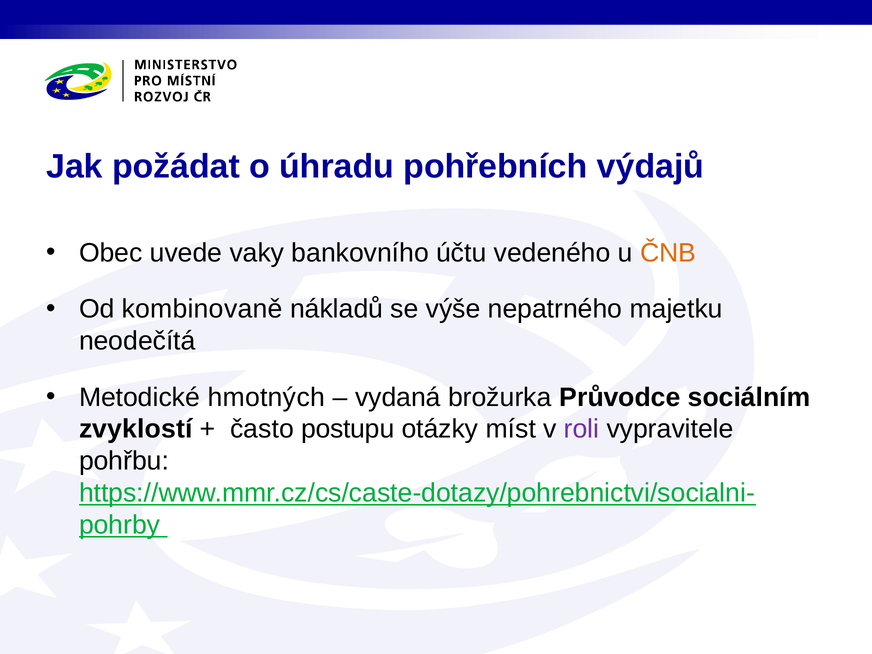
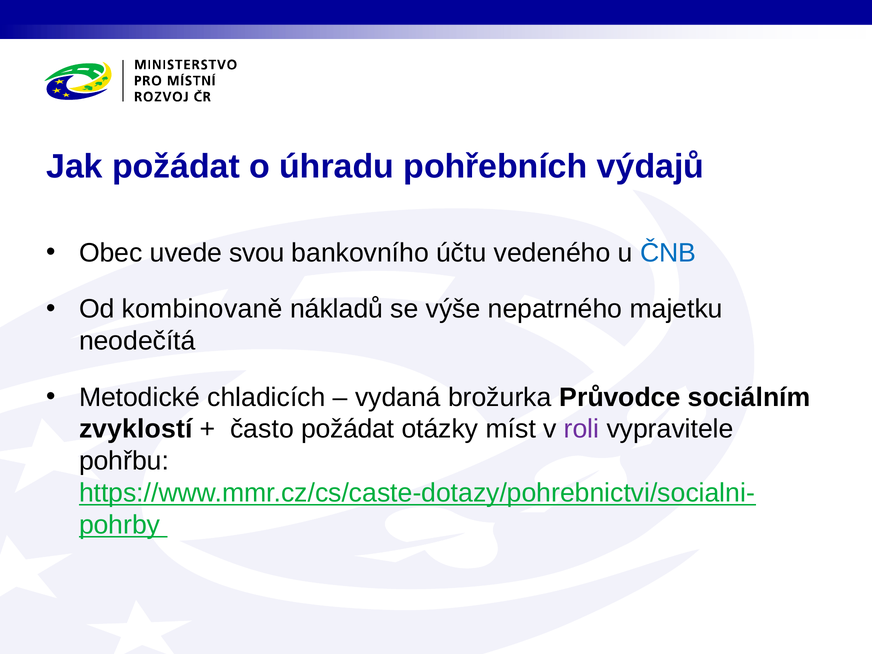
vaky: vaky -> svou (257, 253)
ČNB colour: orange -> blue (668, 253)
hmotných: hmotných -> chladicích (266, 397)
často postupu: postupu -> požádat (348, 429)
